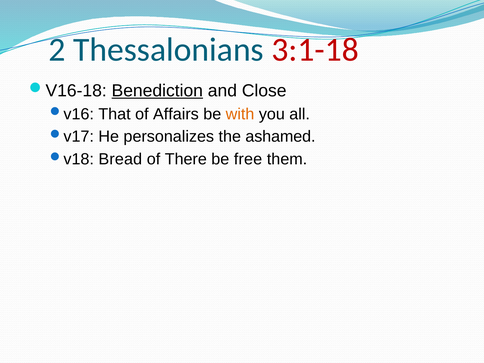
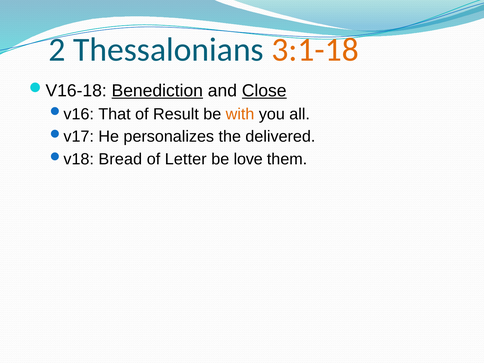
3:1-18 colour: red -> orange (315, 50)
Close underline: none -> present (264, 91)
Affairs: Affairs -> Result (176, 114)
ashamed: ashamed -> delivered (280, 137)
There: There -> Letter (186, 159)
free: free -> love (248, 159)
